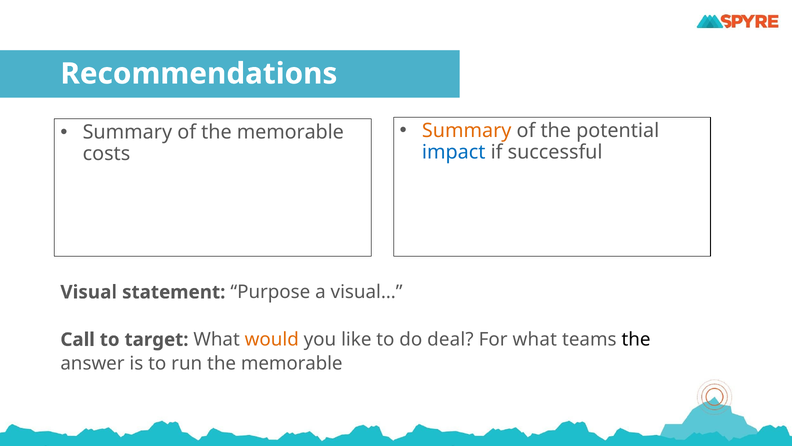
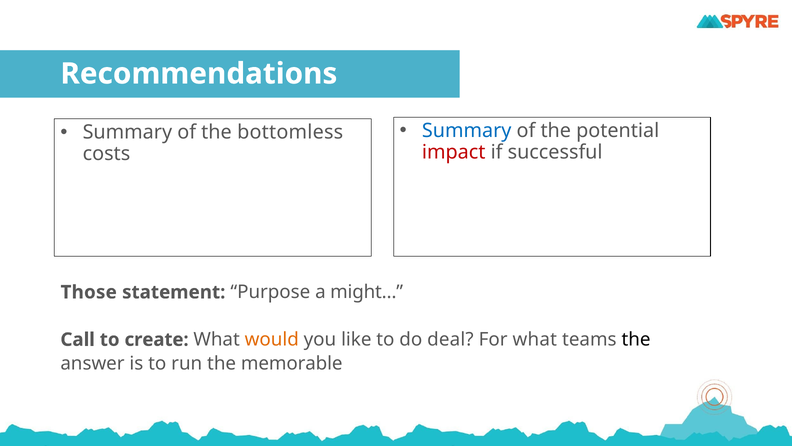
Summary colour: orange -> blue (467, 130)
of the memorable: memorable -> bottomless (290, 132)
impact colour: blue -> red (454, 152)
Visual: Visual -> Those (89, 292)
visual…: visual… -> might… (367, 292)
target: target -> create (157, 339)
